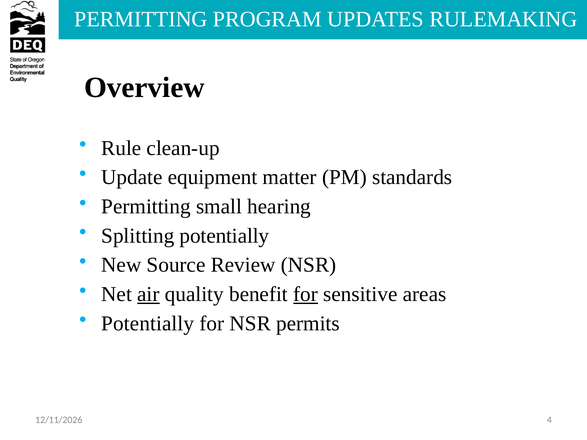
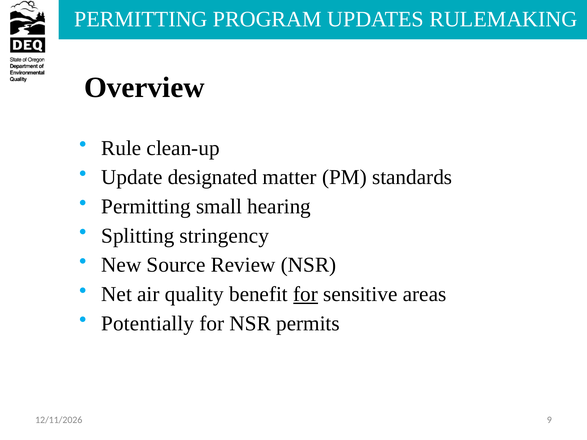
equipment: equipment -> designated (213, 177)
Splitting potentially: potentially -> stringency (224, 236)
air underline: present -> none (148, 294)
4: 4 -> 9 (549, 420)
